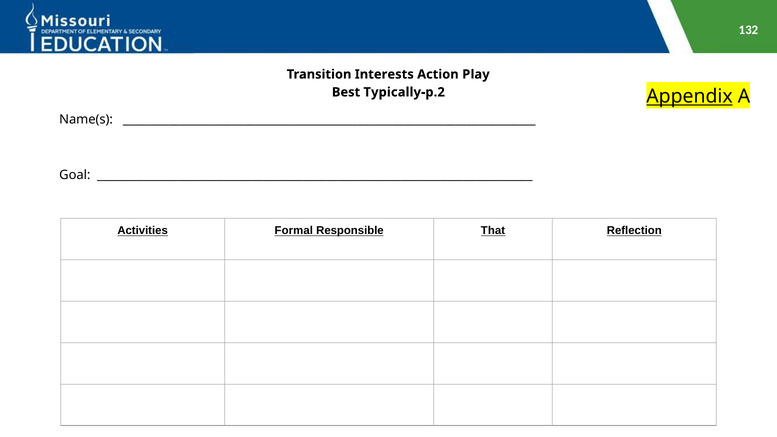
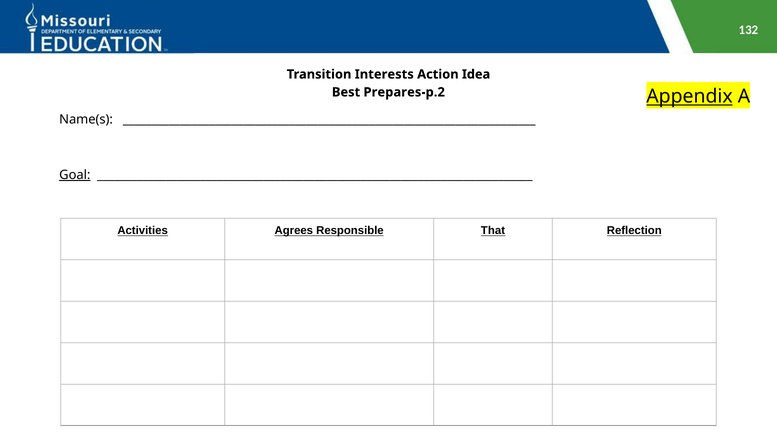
Play: Play -> Idea (476, 74)
Typically-p.2: Typically-p.2 -> Prepares-p.2 (404, 92)
Goal underline: none -> present (75, 175)
Formal: Formal -> Agrees (294, 231)
